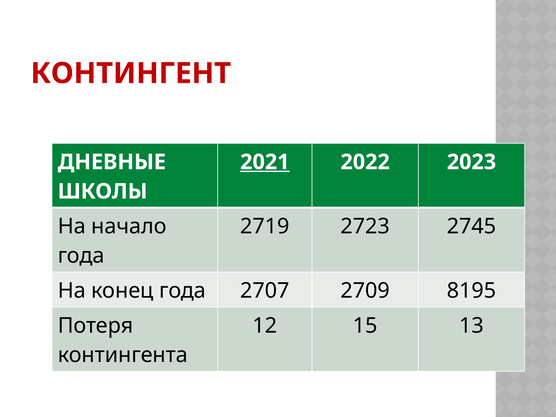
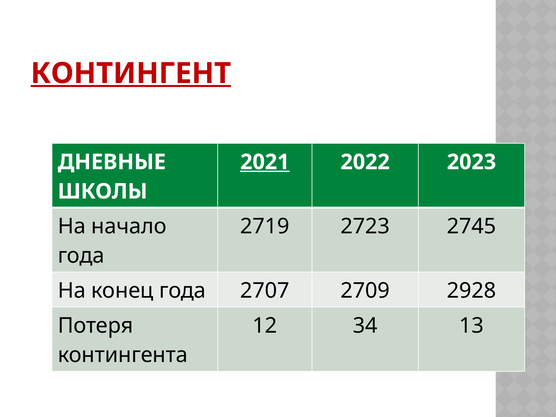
КОНТИНГЕНТ underline: none -> present (131, 73)
8195: 8195 -> 2928 (472, 291)
15: 15 -> 34 (365, 326)
